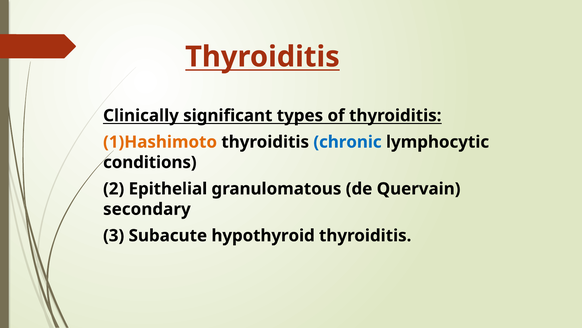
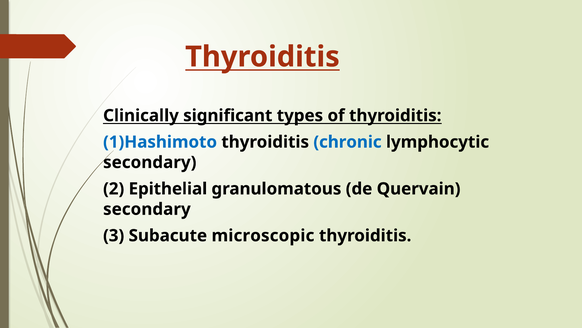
1)Hashimoto colour: orange -> blue (160, 142)
conditions: conditions -> secondary (150, 162)
hypothyroid: hypothyroid -> microscopic (263, 235)
